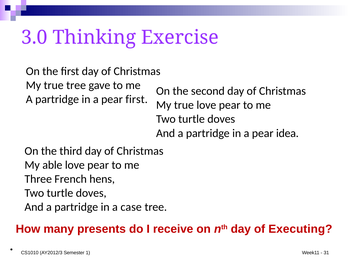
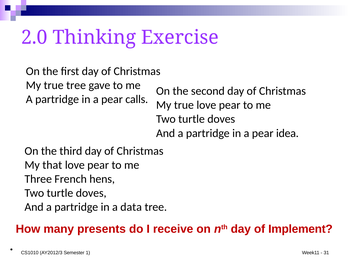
3.0: 3.0 -> 2.0 (34, 37)
pear first: first -> calls (137, 99)
able: able -> that (52, 165)
case: case -> data (131, 207)
Executing: Executing -> Implement (300, 229)
